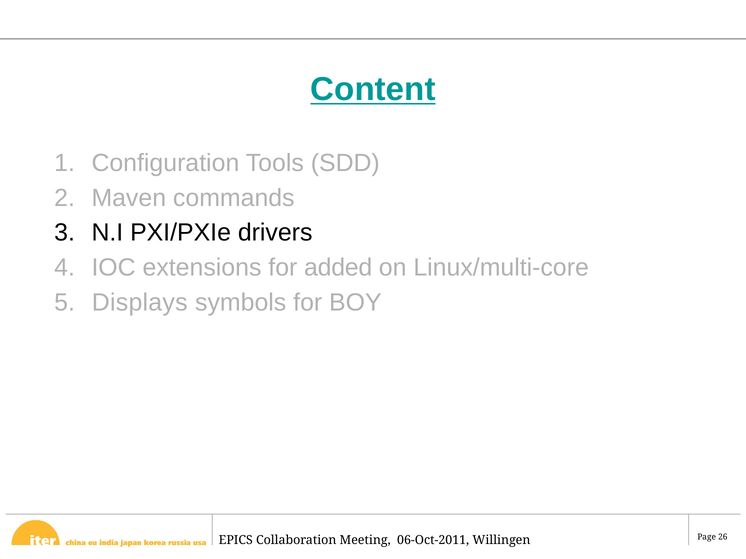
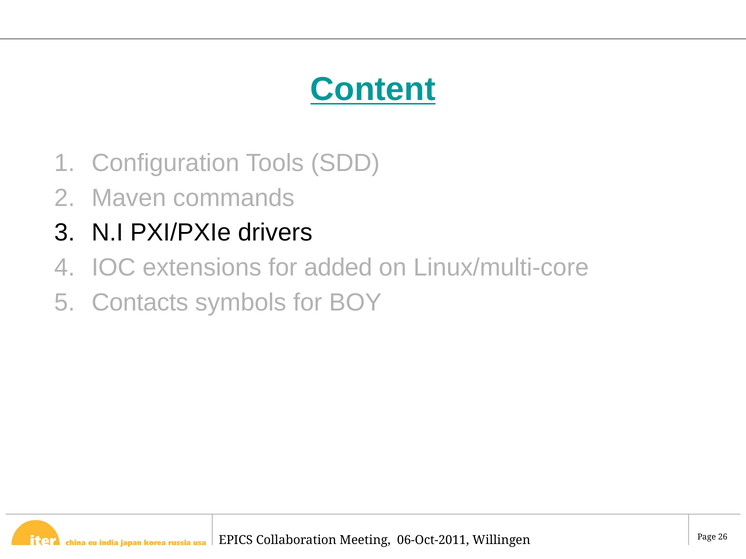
Displays: Displays -> Contacts (140, 303)
